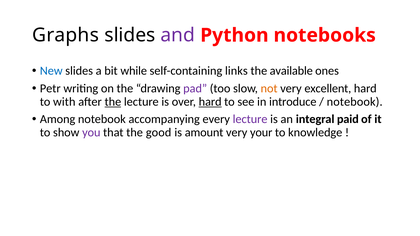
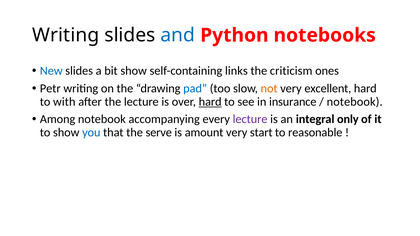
Graphs: Graphs -> Writing (66, 35)
and colour: purple -> blue (178, 35)
bit while: while -> show (134, 71)
available: available -> criticism (291, 71)
pad colour: purple -> blue (195, 89)
the underline: present -> none (113, 102)
introduce: introduce -> insurance (293, 102)
paid: paid -> only (348, 119)
you colour: purple -> blue (91, 133)
good: good -> serve (159, 133)
your: your -> start (261, 133)
knowledge: knowledge -> reasonable (315, 133)
